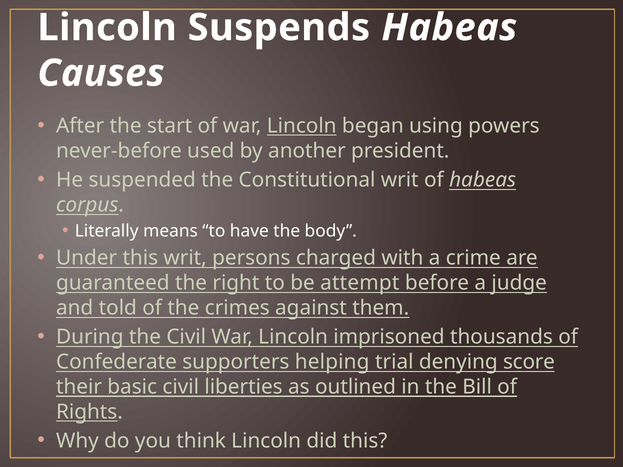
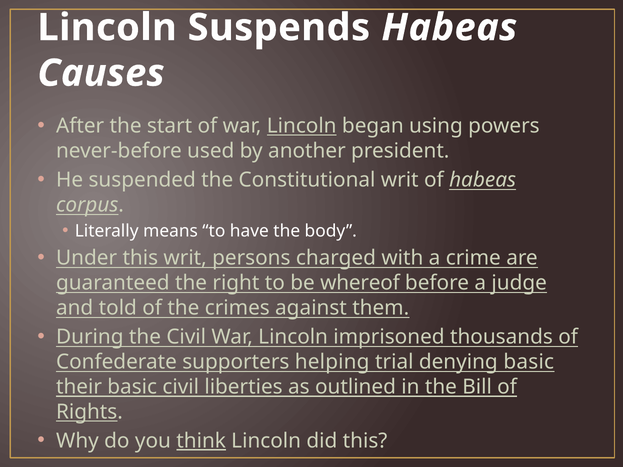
attempt: attempt -> whereof (360, 283)
denying score: score -> basic (529, 362)
think underline: none -> present (201, 441)
